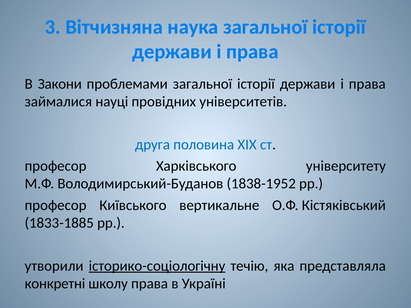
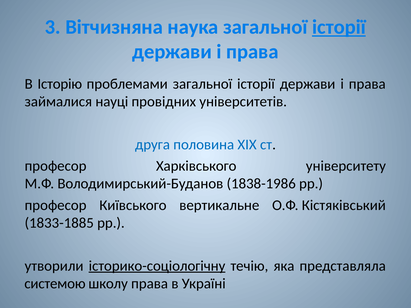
історії underline: none -> present (339, 27)
Закони: Закони -> Історію (60, 84)
1838-1952: 1838-1952 -> 1838-1986 (261, 184)
конкретні: конкретні -> системою (55, 284)
